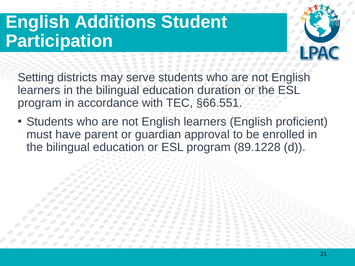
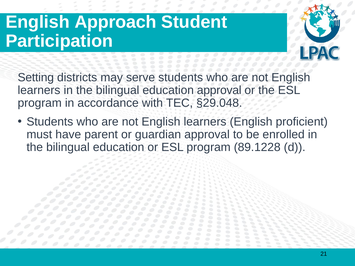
Additions: Additions -> Approach (115, 22)
education duration: duration -> approval (219, 90)
§66.551: §66.551 -> §29.048 (219, 103)
